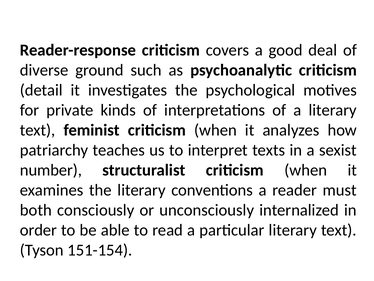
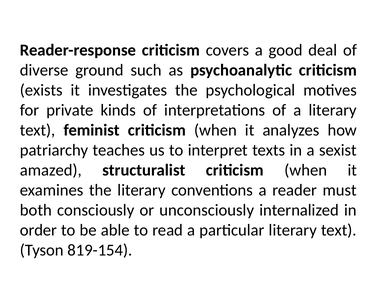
detail: detail -> exists (41, 90)
number: number -> amazed (51, 170)
151-154: 151-154 -> 819-154 (100, 250)
